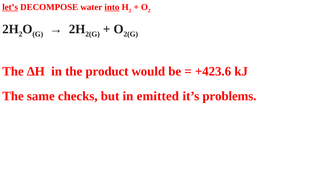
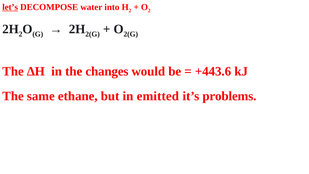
into underline: present -> none (112, 7)
product: product -> changes (107, 71)
+423.6: +423.6 -> +443.6 (213, 71)
checks: checks -> ethane (78, 96)
